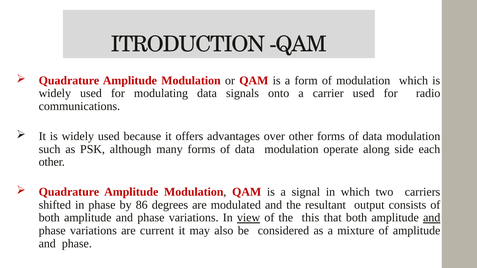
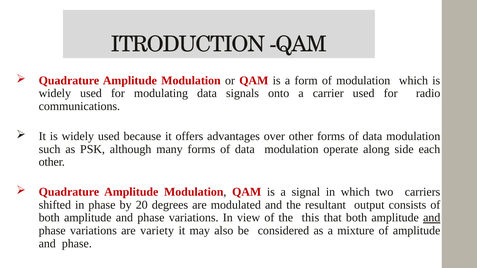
86: 86 -> 20 (142, 205)
view underline: present -> none (249, 218)
current: current -> variety (157, 231)
